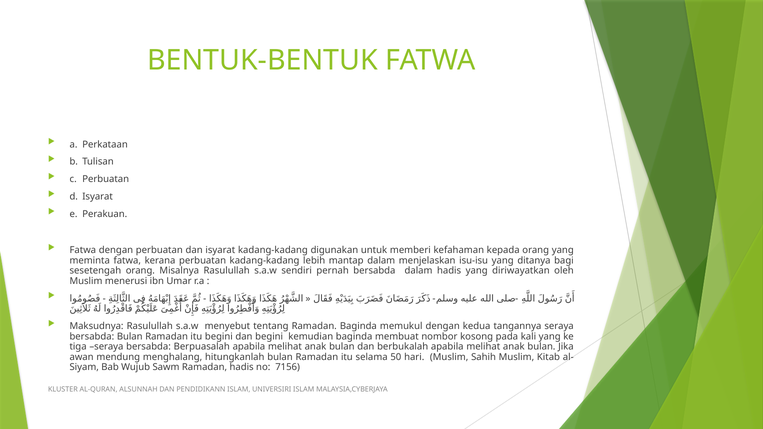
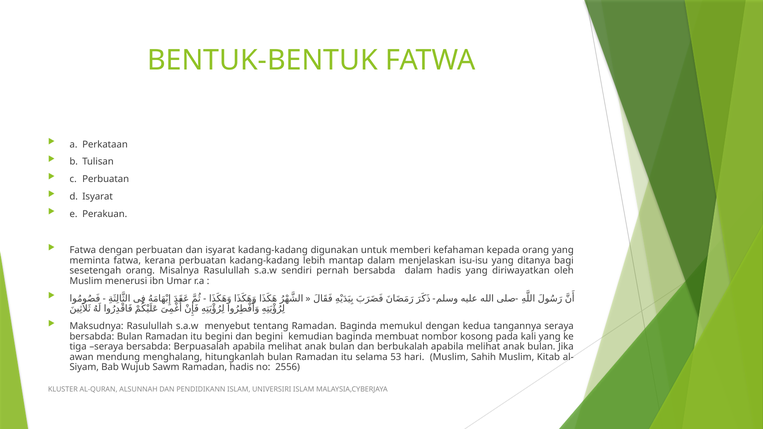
50: 50 -> 53 (396, 357)
7156: 7156 -> 2556 (288, 367)
